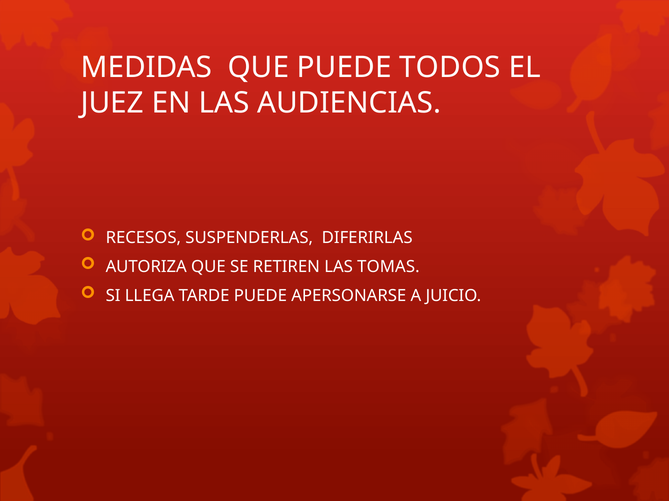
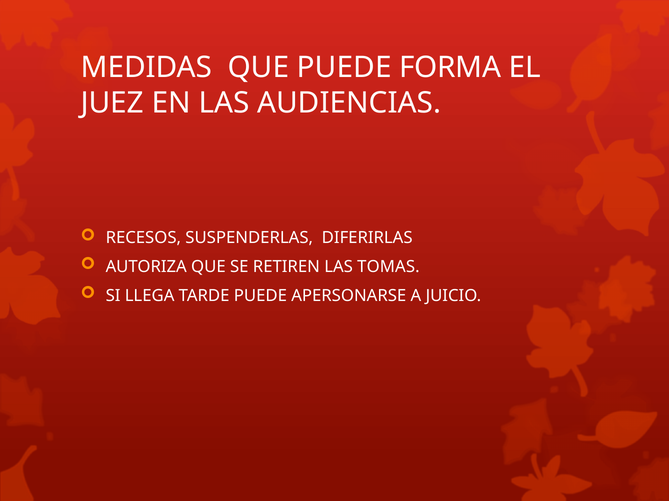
TODOS: TODOS -> FORMA (450, 67)
